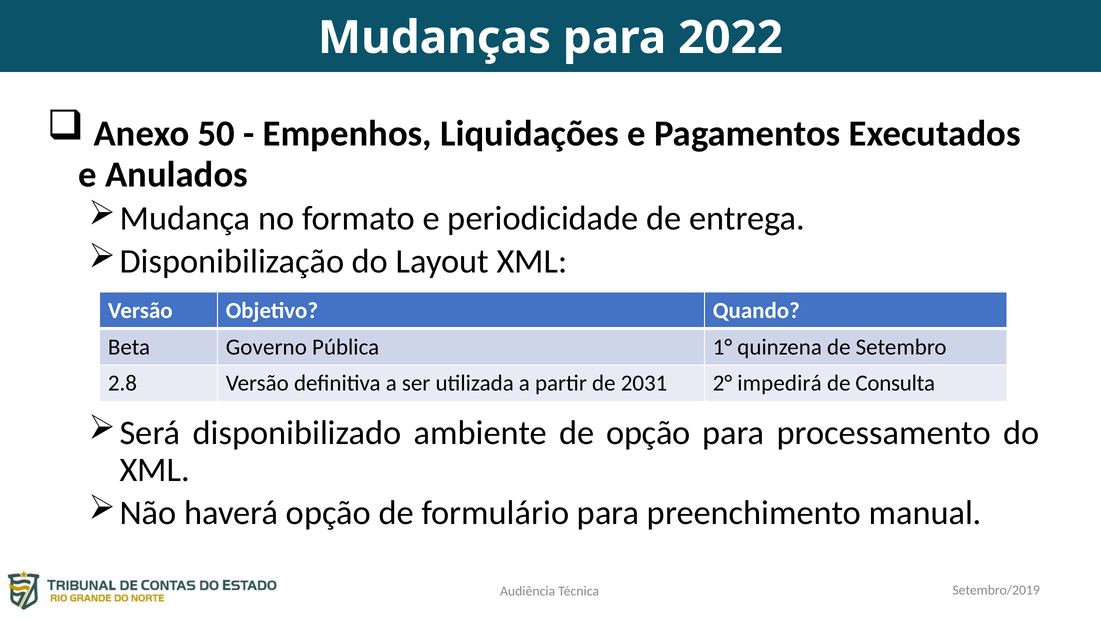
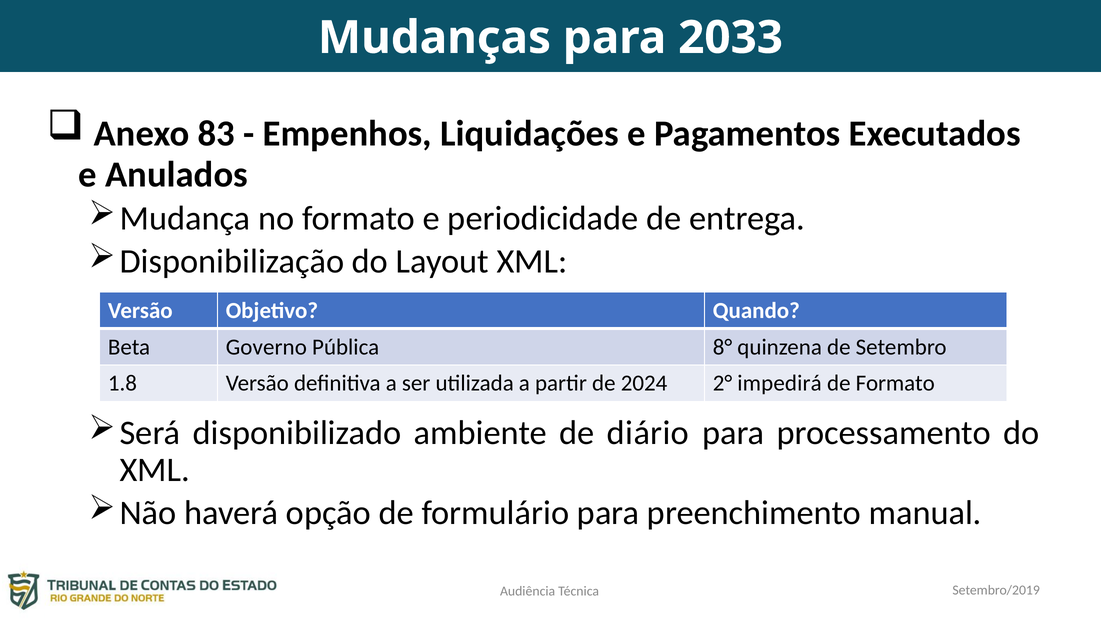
2022: 2022 -> 2033 (731, 38)
50: 50 -> 83 (216, 134)
1°: 1° -> 8° (722, 347)
2.8: 2.8 -> 1.8 (122, 384)
2031: 2031 -> 2024 (644, 384)
de Consulta: Consulta -> Formato (895, 384)
de opção: opção -> diário (648, 433)
